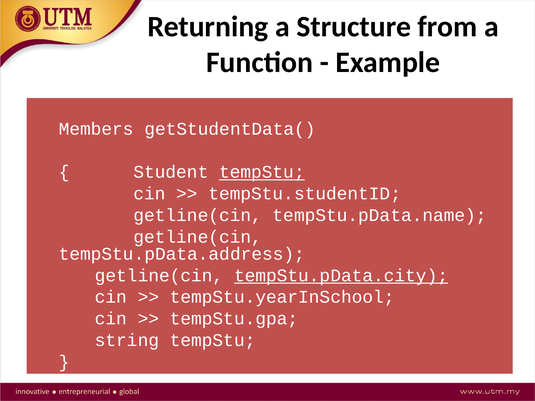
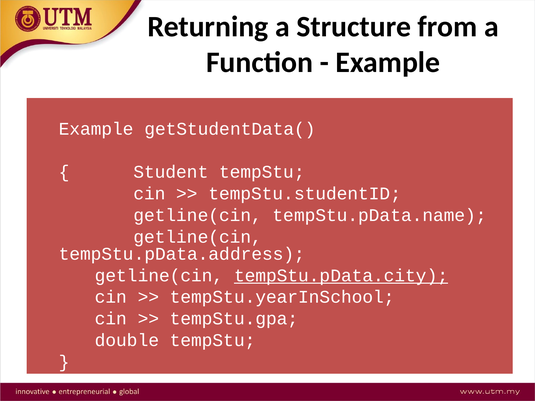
Members: Members -> Example (96, 129)
tempStu underline: present -> none (262, 172)
string: string -> double (127, 340)
